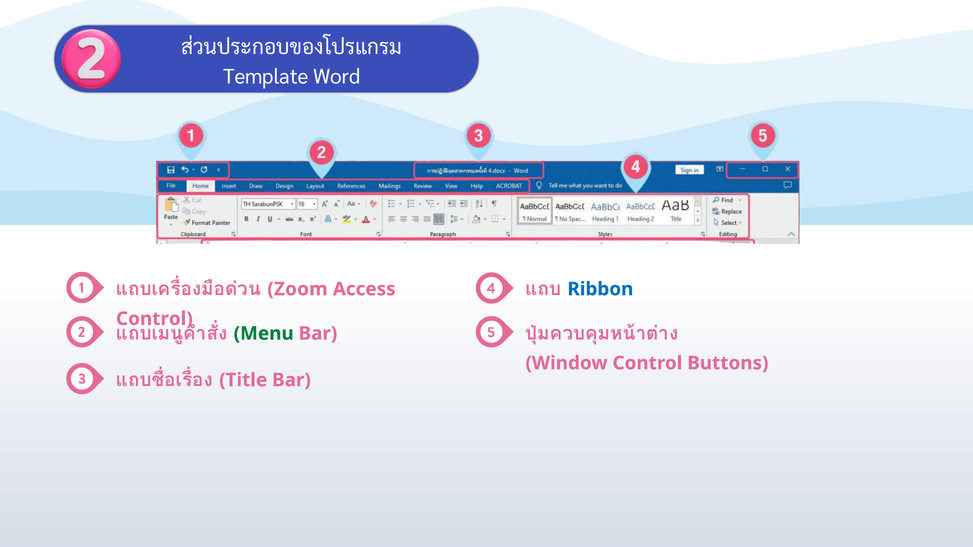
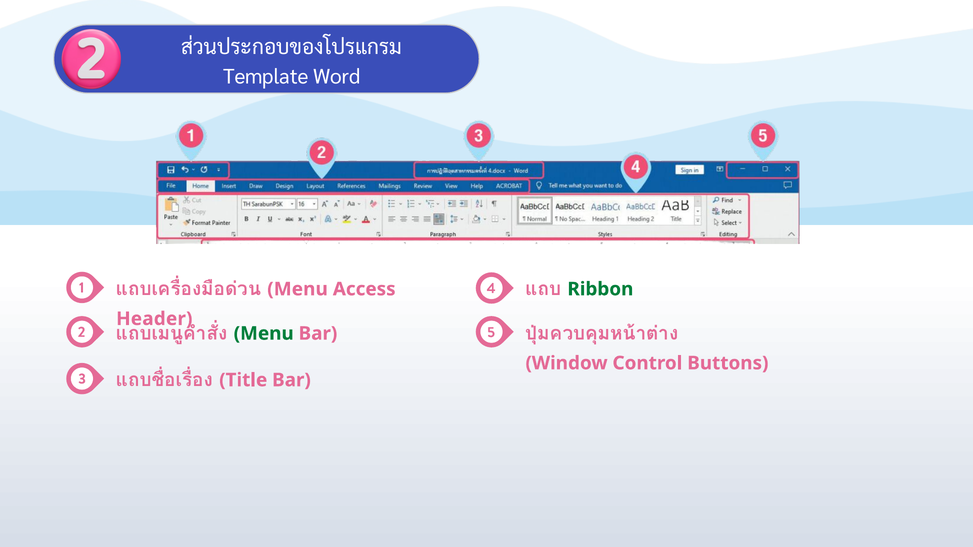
Zoom: Zoom -> Menu (298, 289)
Ribbon colour: blue -> green (600, 289)
Control: Control -> Header (154, 319)
